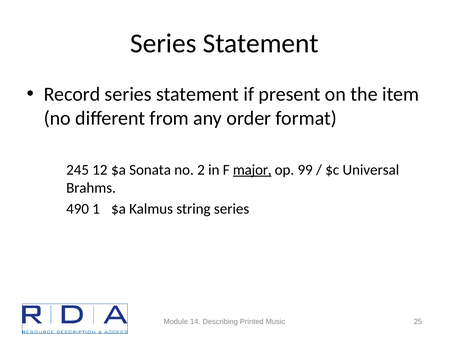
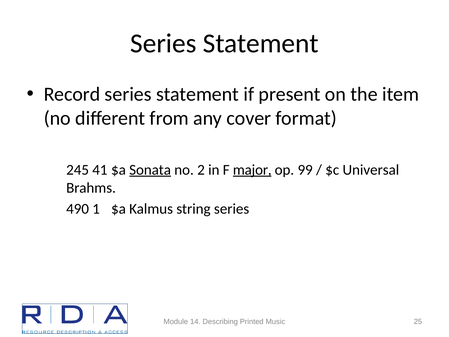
order: order -> cover (249, 118)
12: 12 -> 41 (100, 170)
Sonata underline: none -> present (150, 170)
